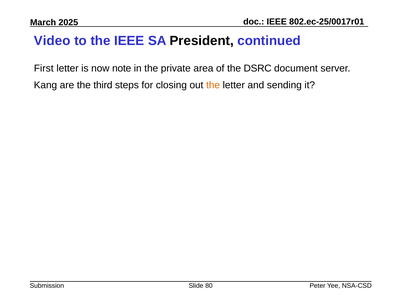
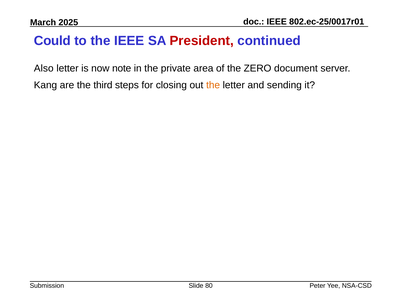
Video: Video -> Could (52, 41)
President colour: black -> red (202, 41)
First: First -> Also (44, 68)
DSRC: DSRC -> ZERO (258, 68)
